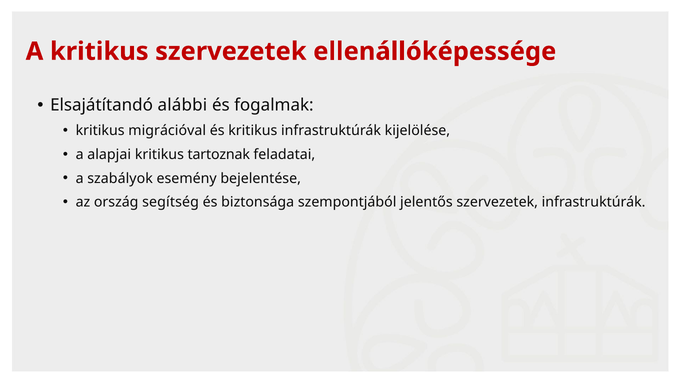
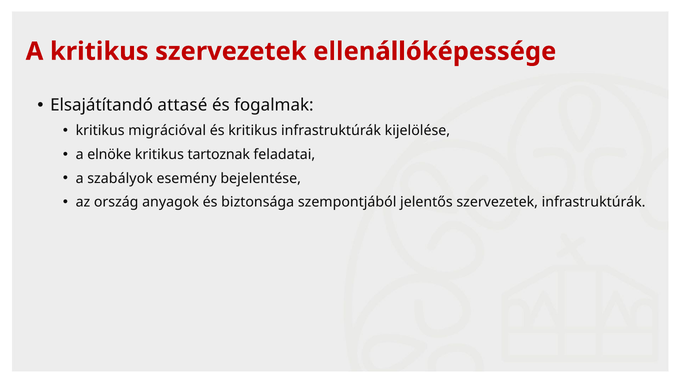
alábbi: alábbi -> attasé (182, 105)
alapjai: alapjai -> elnöke (109, 154)
segítség: segítség -> anyagok (171, 202)
